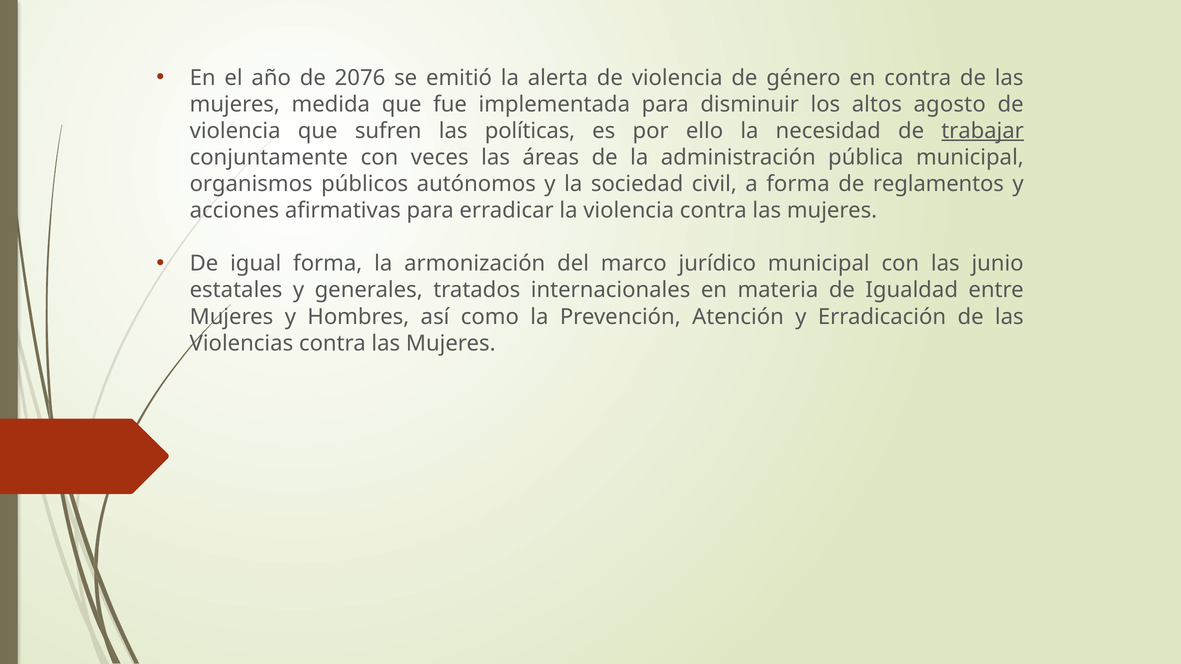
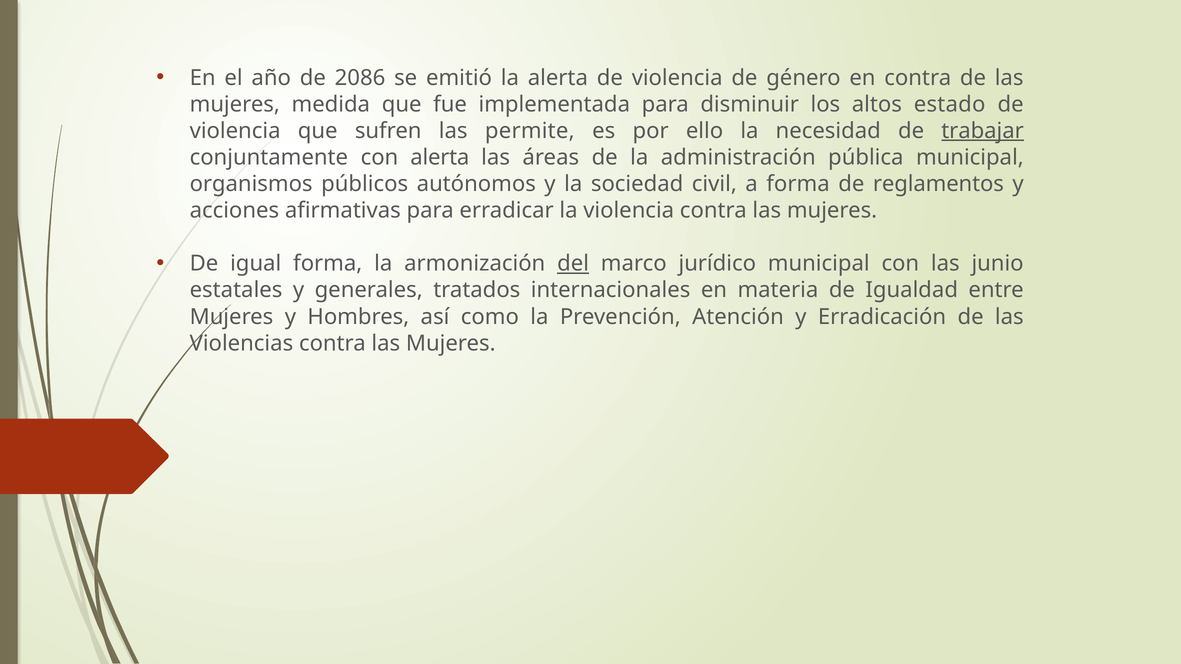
2076: 2076 -> 2086 (360, 78)
agosto: agosto -> estado (950, 104)
políticas: políticas -> permite (530, 131)
con veces: veces -> alerta (440, 157)
del underline: none -> present (573, 264)
